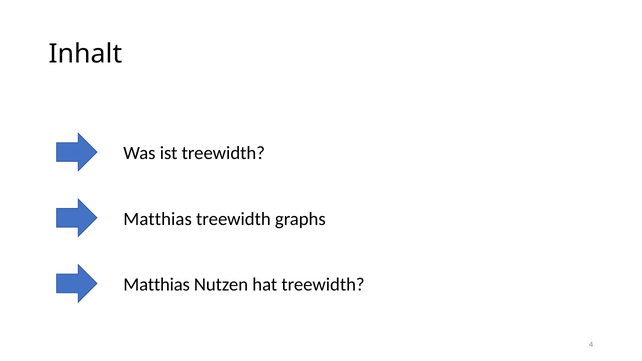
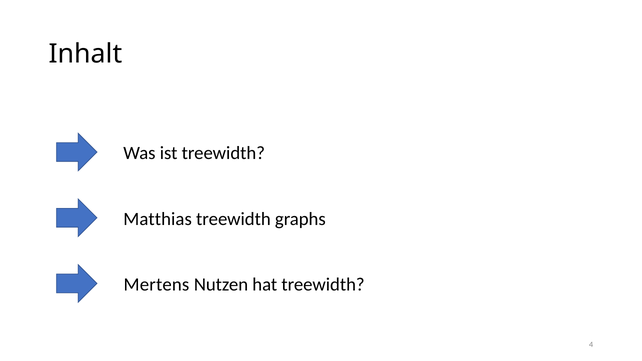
Matthias: Matthias -> Mertens (156, 285)
